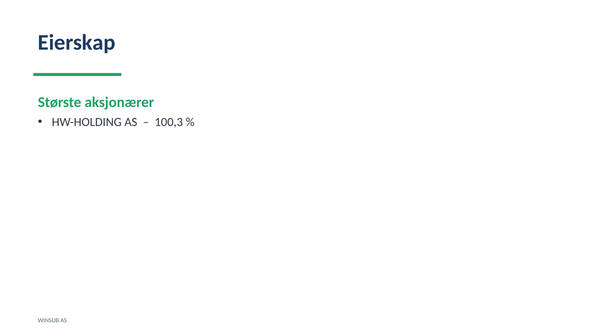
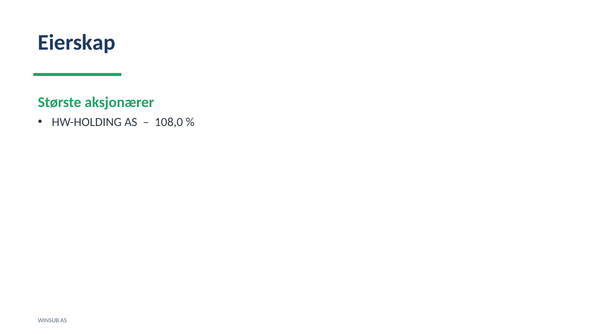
100,3: 100,3 -> 108,0 (169, 122)
